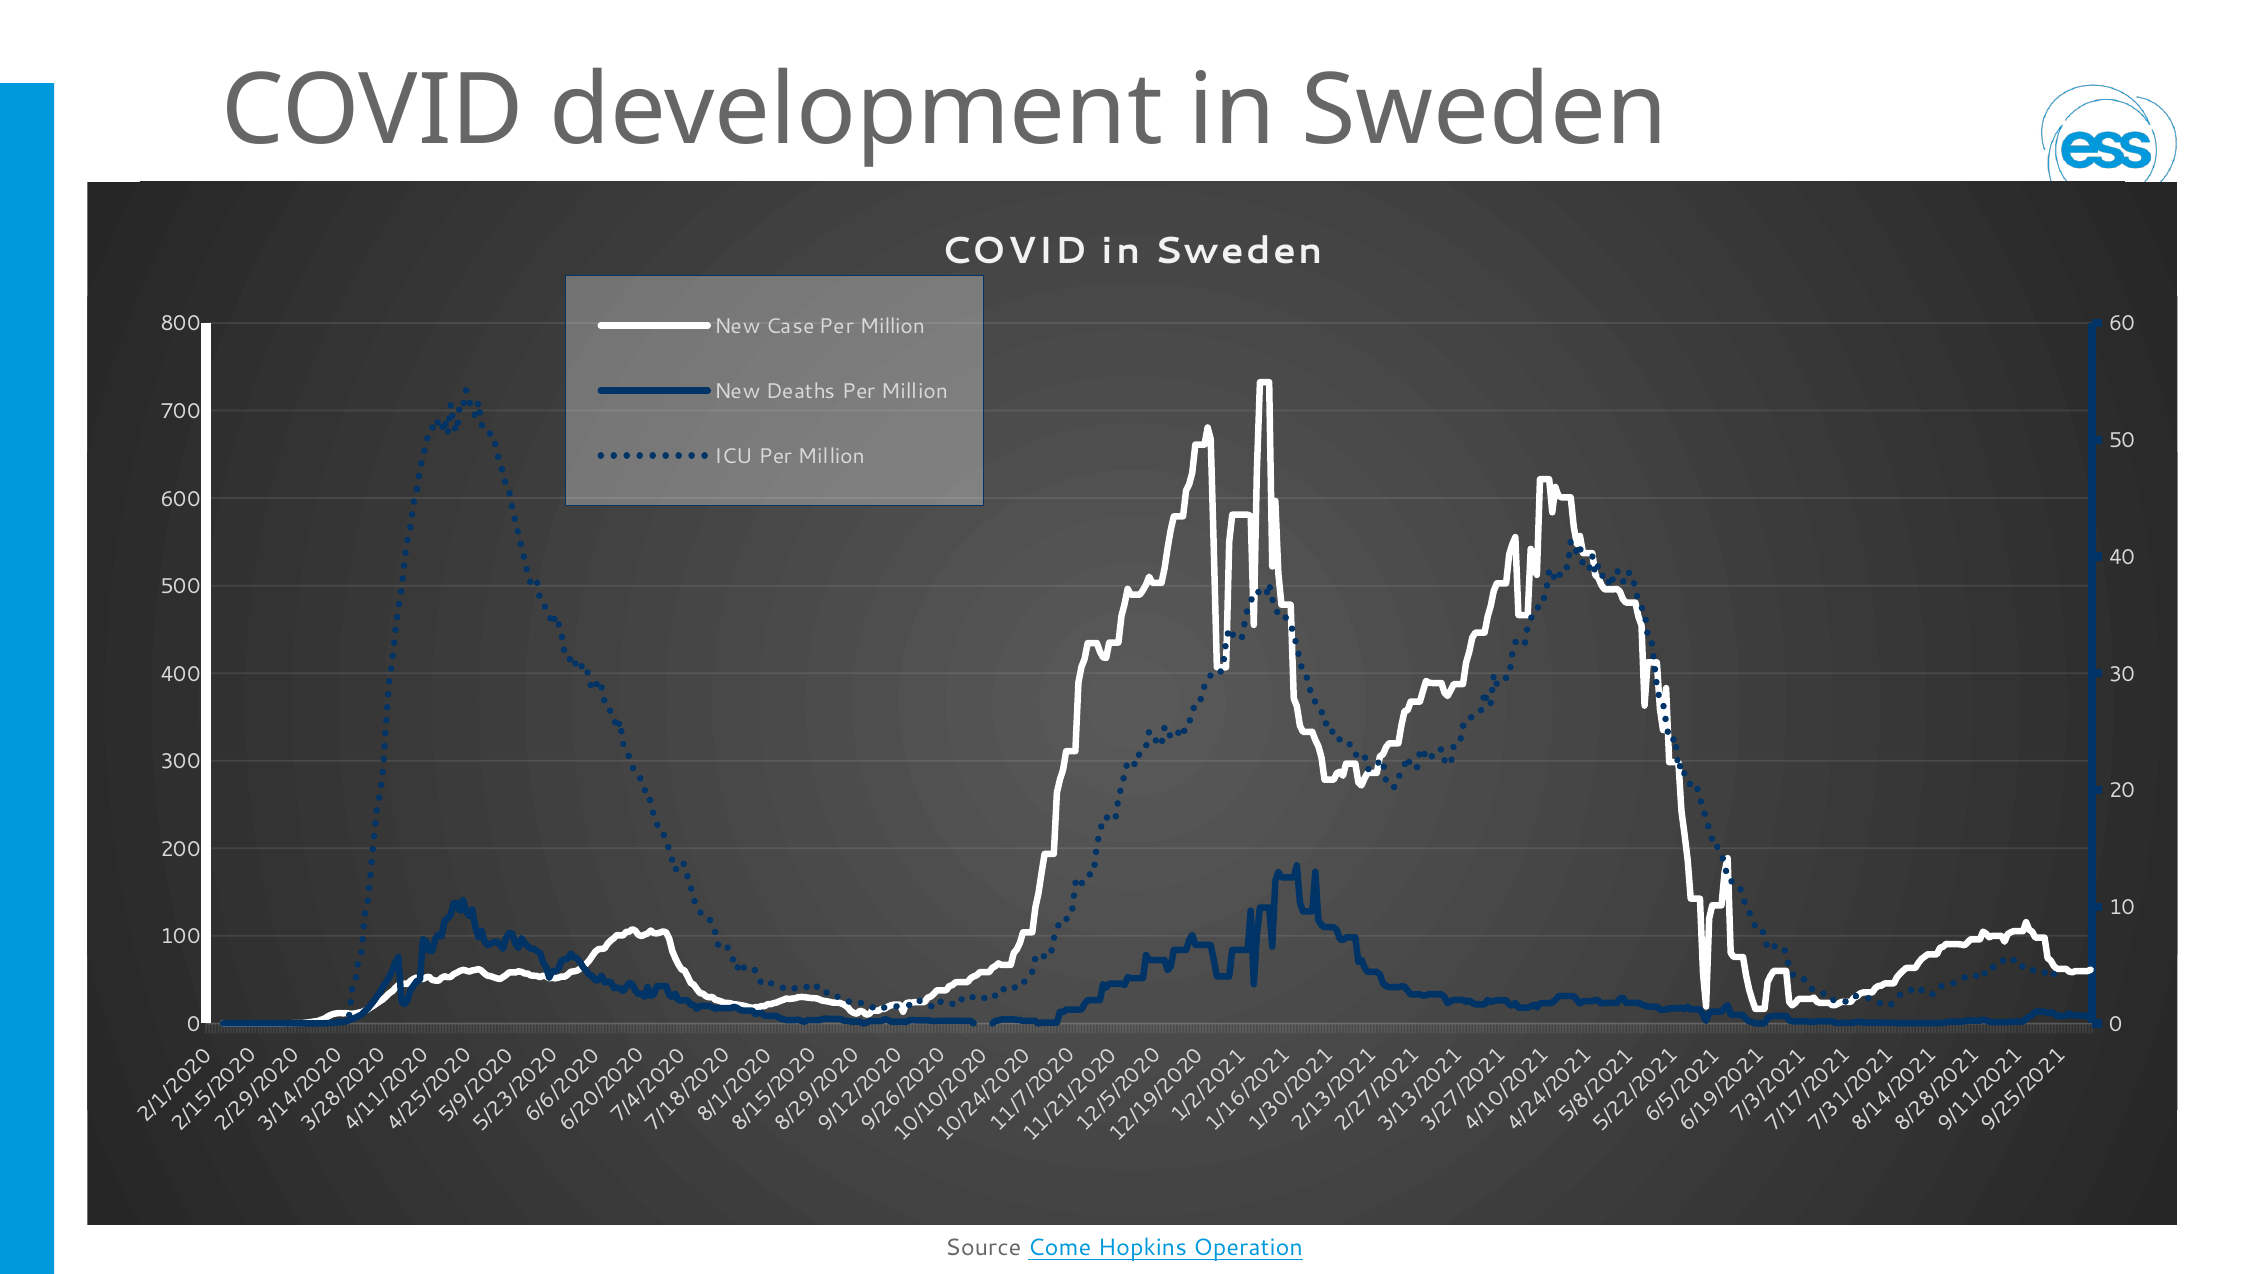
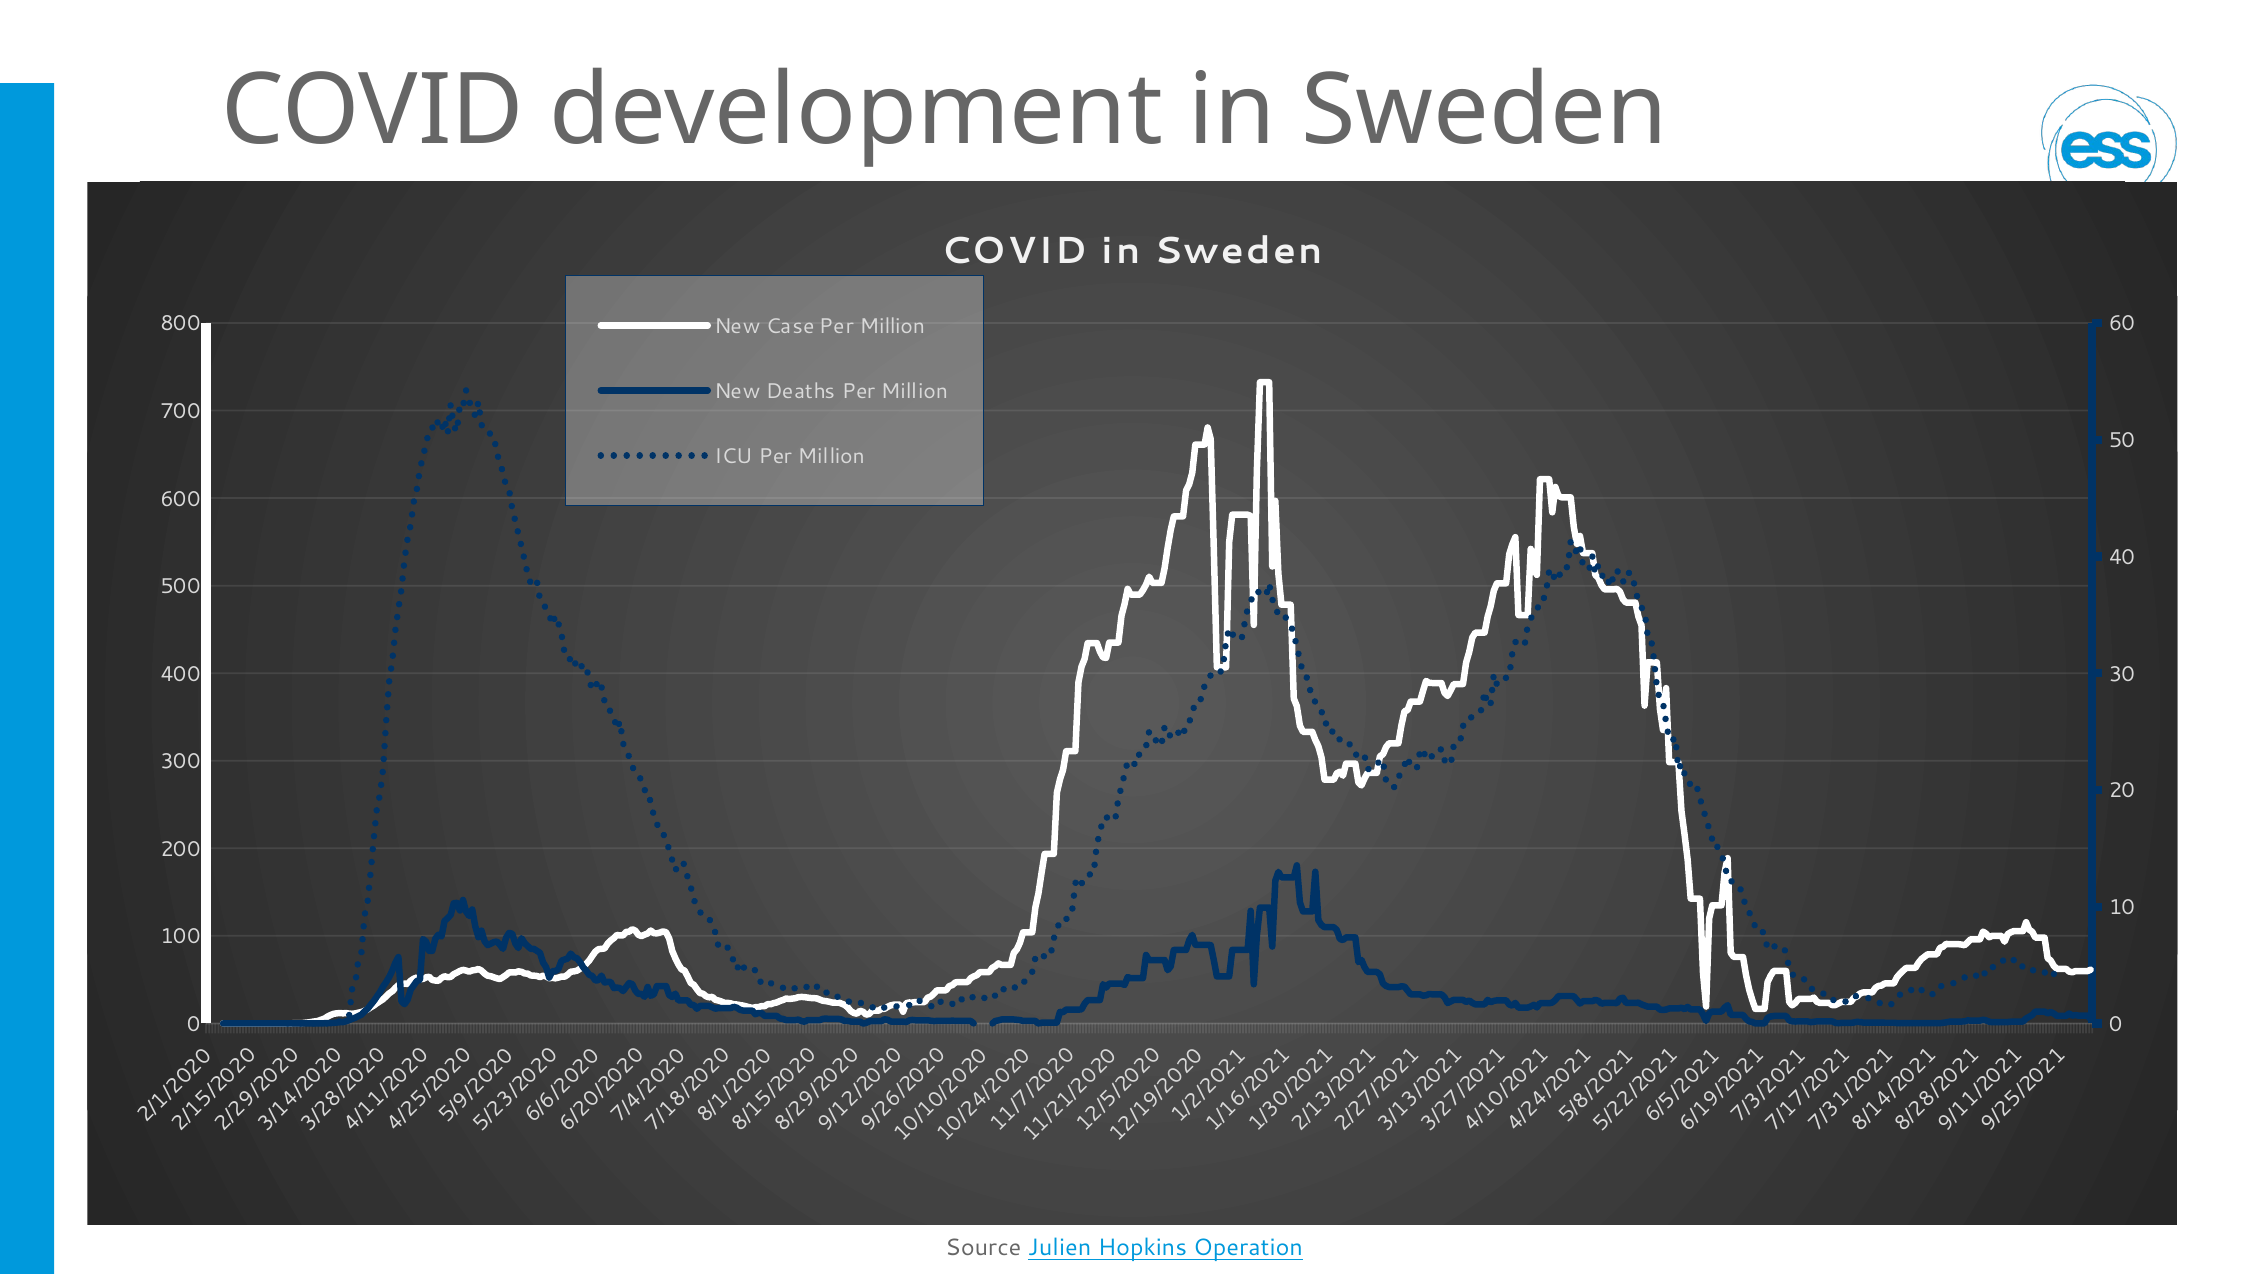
Come: Come -> Julien (1060, 1248)
